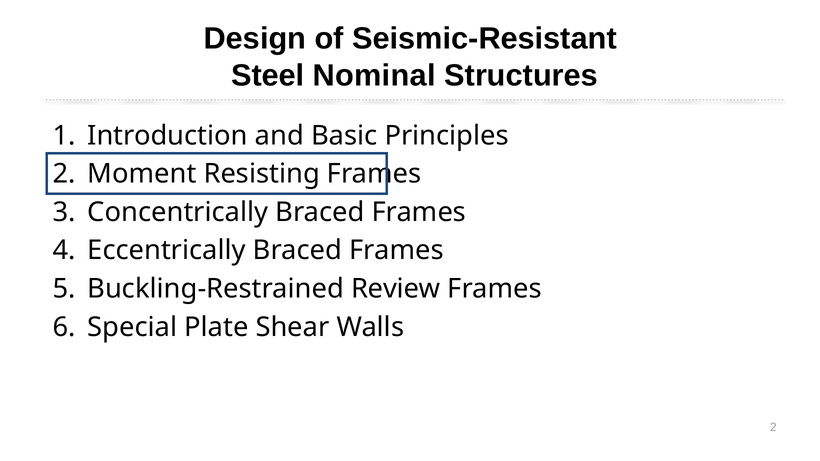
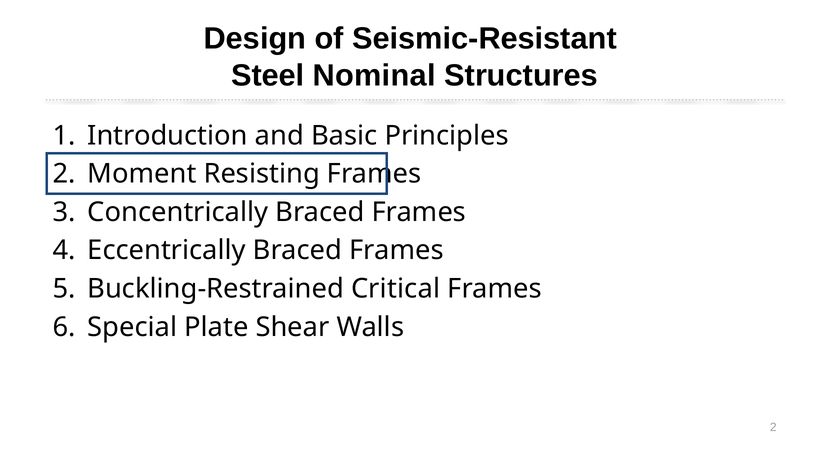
Review: Review -> Critical (396, 289)
